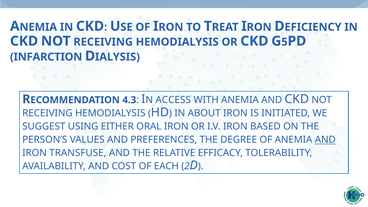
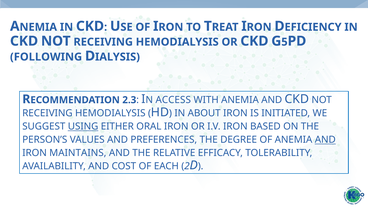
INFARCTION: INFARCTION -> FOLLOWING (46, 57)
4.3: 4.3 -> 2.3 (129, 100)
USING underline: none -> present (83, 126)
TRANSFUSE: TRANSFUSE -> MAINTAINS (78, 153)
